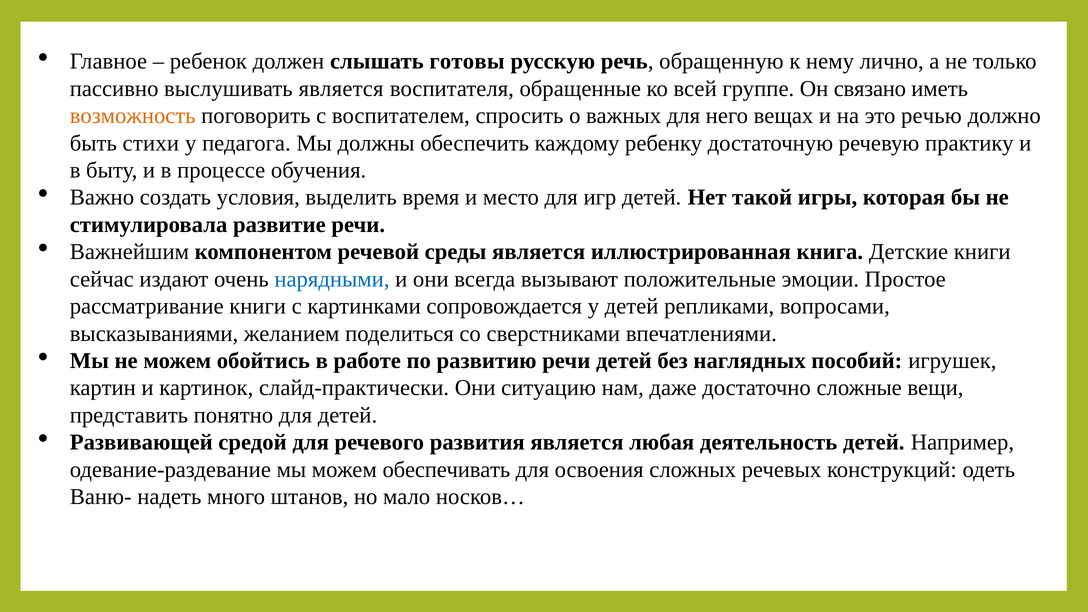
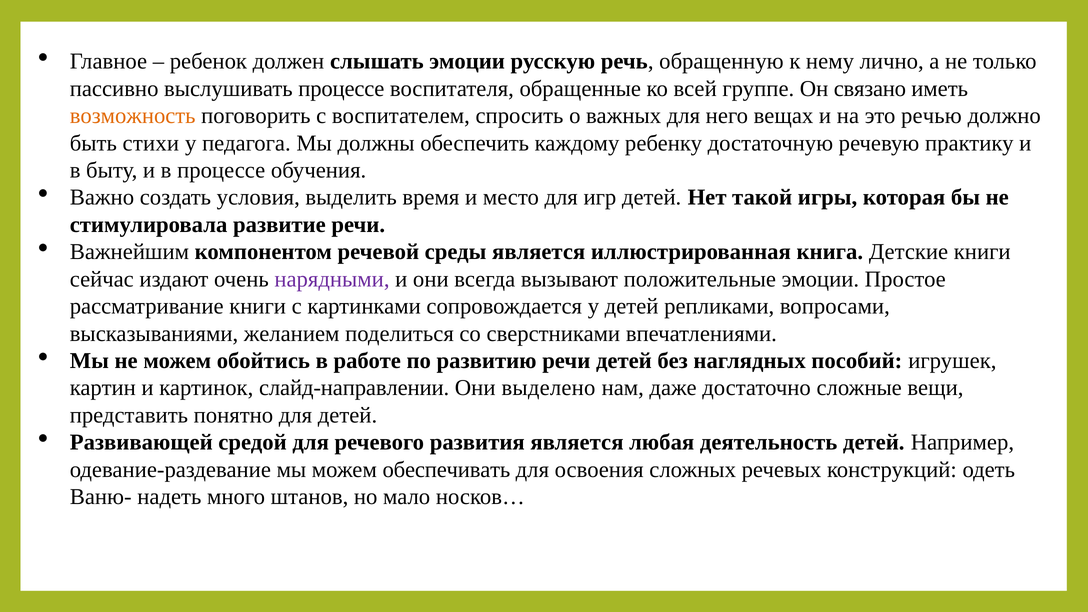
слышать готовы: готовы -> эмоции (467, 61)
выслушивать является: является -> процессе (341, 89)
нарядными colour: blue -> purple (332, 279)
слайд-практически: слайд-практически -> слайд-направлении (354, 388)
ситуацию: ситуацию -> выделено (548, 388)
